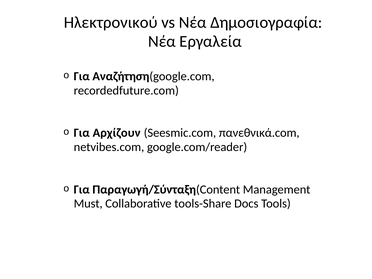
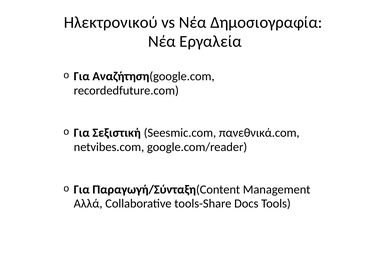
Αρχίζουν: Αρχίζουν -> Σεξιστική (117, 133)
Must: Must -> Αλλά (88, 204)
